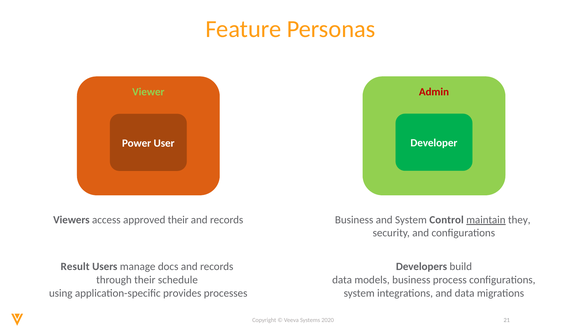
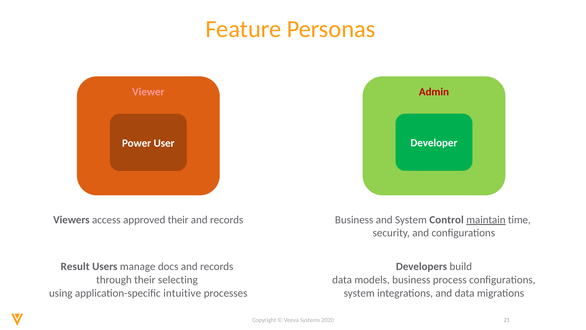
Viewer colour: light green -> pink (148, 92)
they: they -> time (519, 219)
schedule: schedule -> selecting (178, 280)
provides: provides -> intuitive (182, 293)
